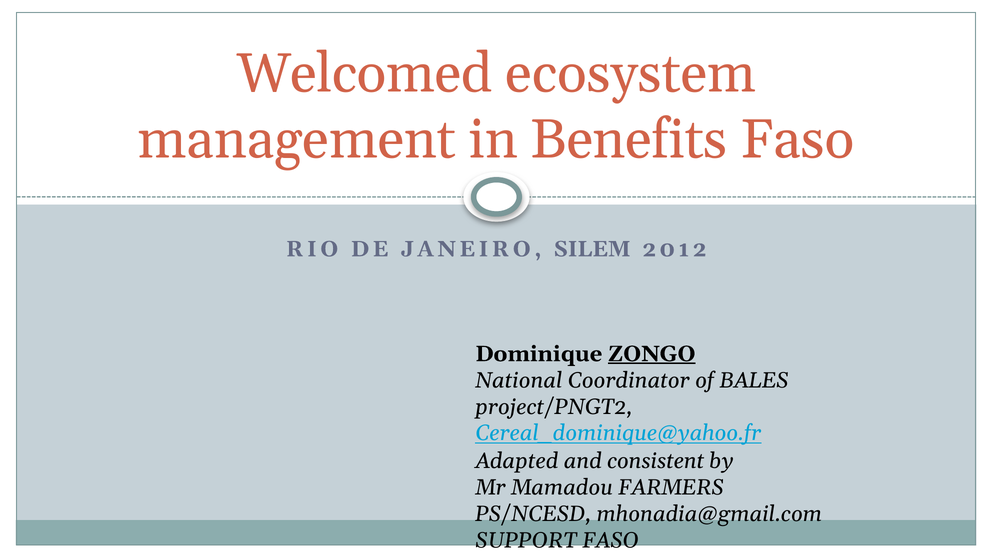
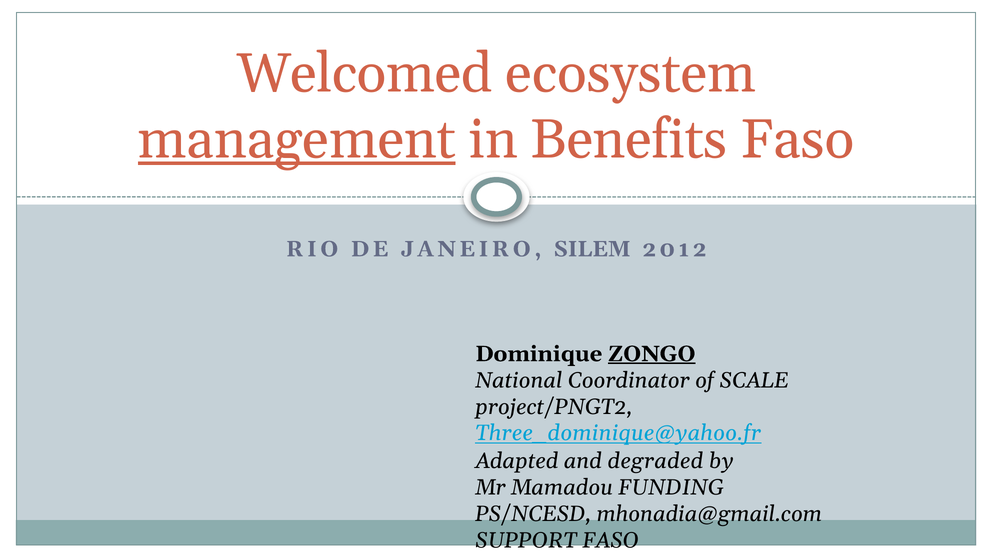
management underline: none -> present (297, 140)
BALES: BALES -> SCALE (754, 381)
Cereal_dominique@yahoo.fr: Cereal_dominique@yahoo.fr -> Three_dominique@yahoo.fr (618, 434)
consistent: consistent -> degraded (655, 461)
FARMERS: FARMERS -> FUNDING (671, 488)
